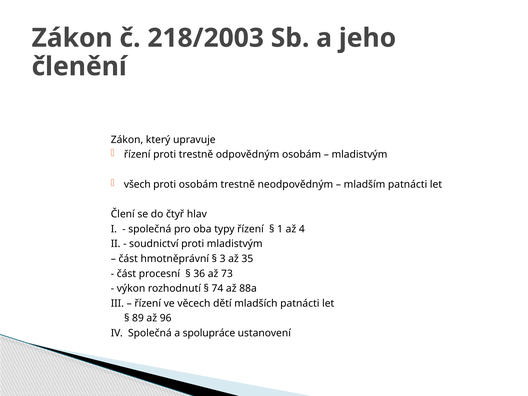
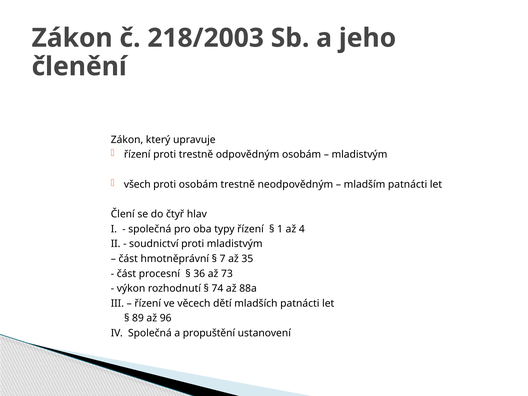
3: 3 -> 7 (223, 259)
spolupráce: spolupráce -> propuštění (209, 333)
